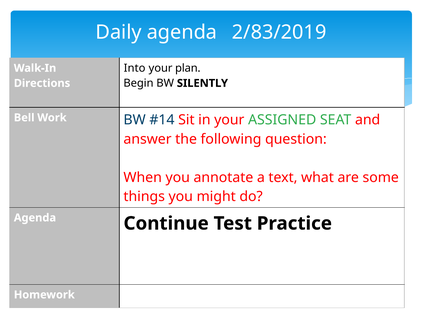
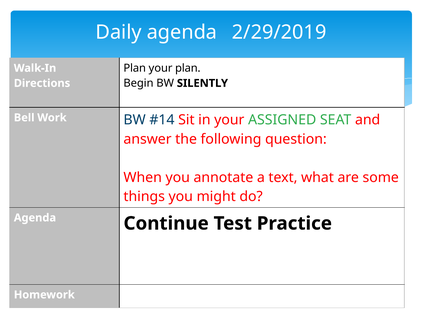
2/83/2019: 2/83/2019 -> 2/29/2019 (279, 32)
Into: Into -> Plan (135, 68)
